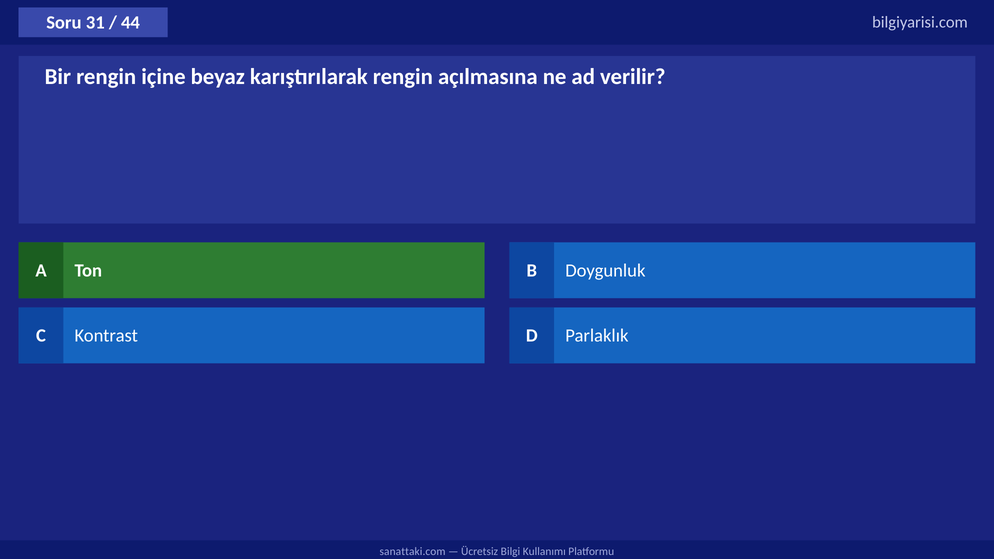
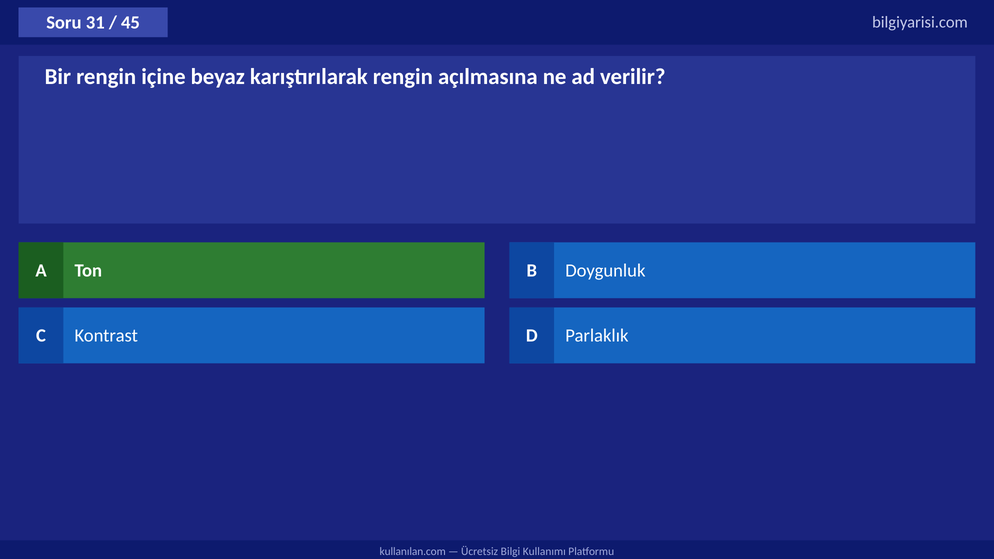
44: 44 -> 45 (130, 23)
sanattaki.com: sanattaki.com -> kullanılan.com (413, 551)
